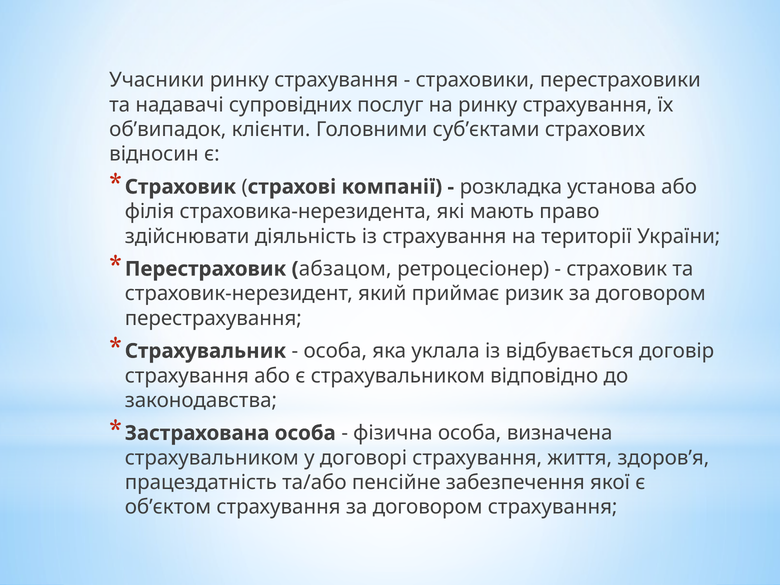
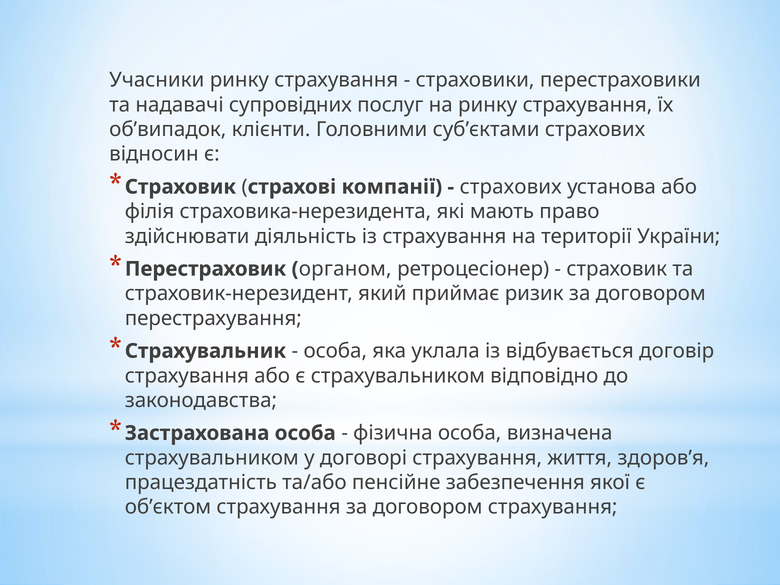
розкладка: розкладка -> страхових (511, 187)
абзацом: абзацом -> органом (345, 269)
